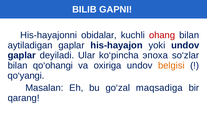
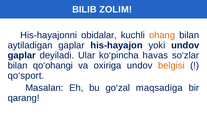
GAPNI: GAPNI -> ZOLIM (116, 10)
ohang colour: red -> orange (162, 35)
эпоха: эпоха -> havas (155, 56)
qo‘yangi: qo‘yangi -> qo‘sport (26, 76)
